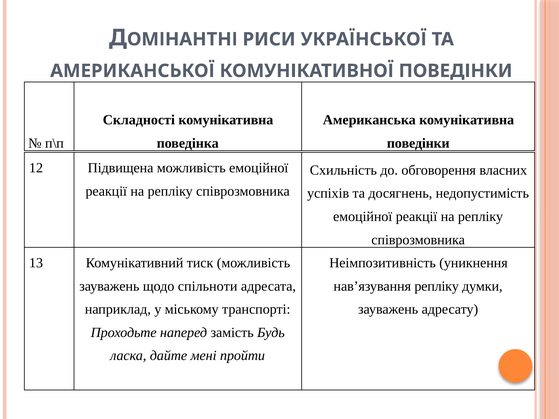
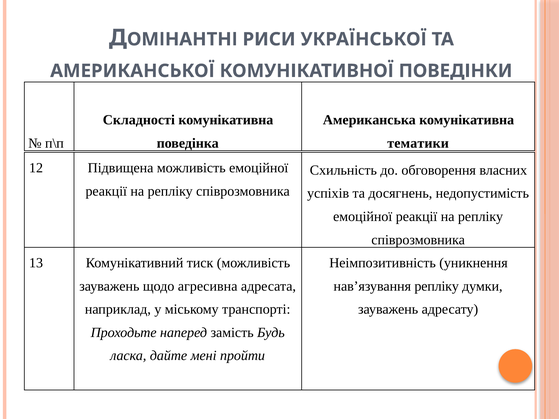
поведінки: поведінки -> тематики (418, 143)
спільноти: спільноти -> агресивна (208, 286)
